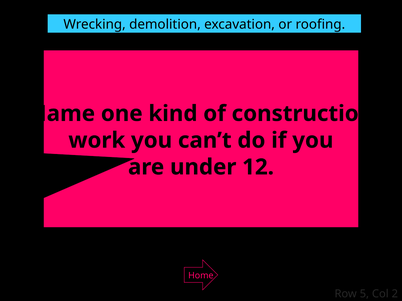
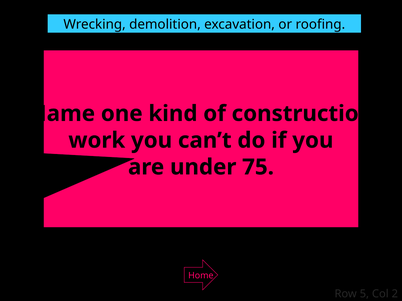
12: 12 -> 75 (258, 167)
